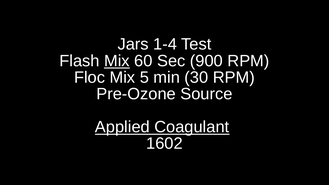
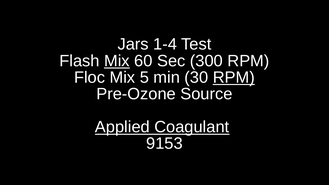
900: 900 -> 300 (206, 61)
RPM underline: none -> present (234, 77)
1602: 1602 -> 9153 (164, 144)
